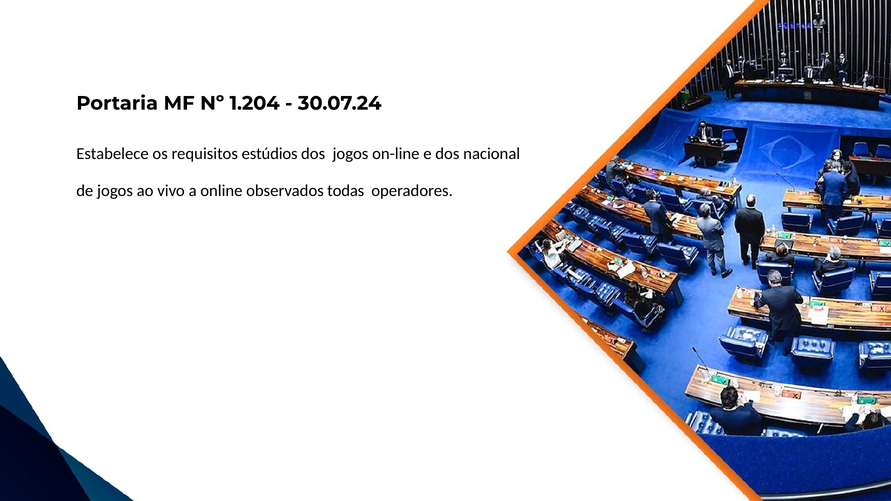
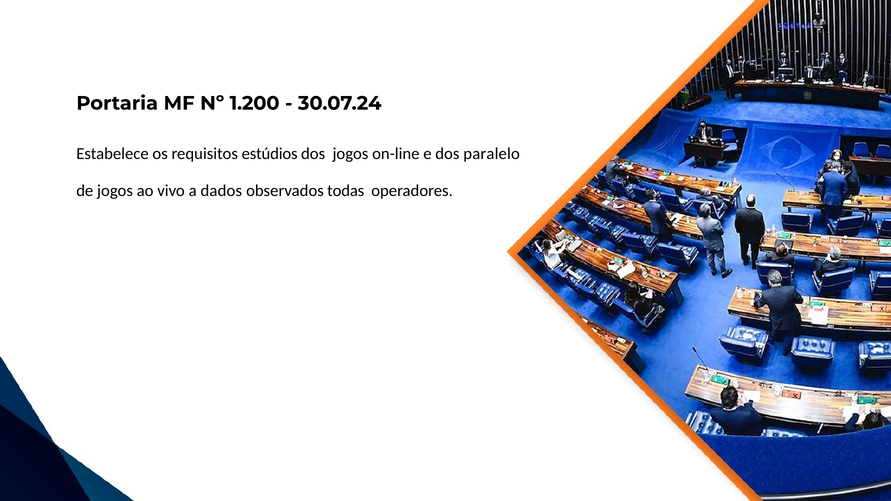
1.204: 1.204 -> 1.200 (255, 103)
nacional: nacional -> paralelo (492, 154)
online: online -> dados (221, 191)
